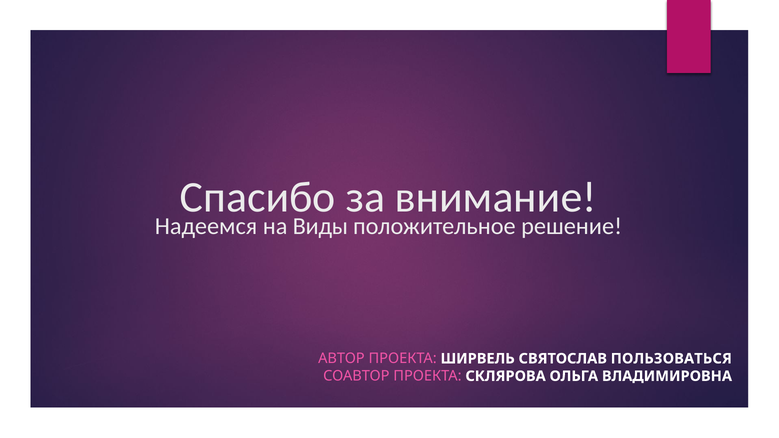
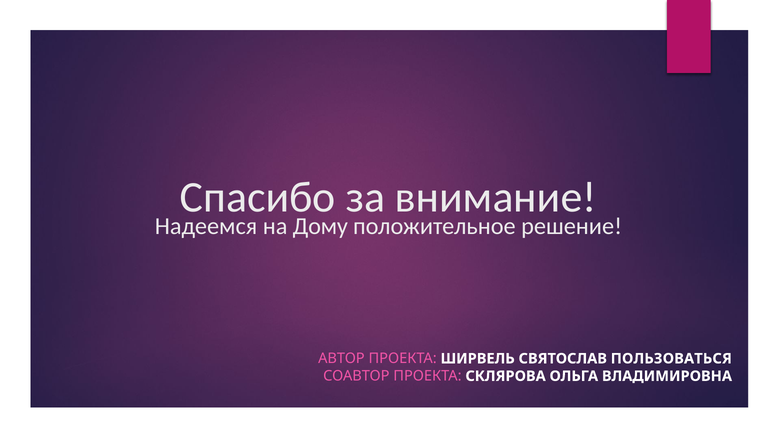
Виды: Виды -> Дому (320, 226)
